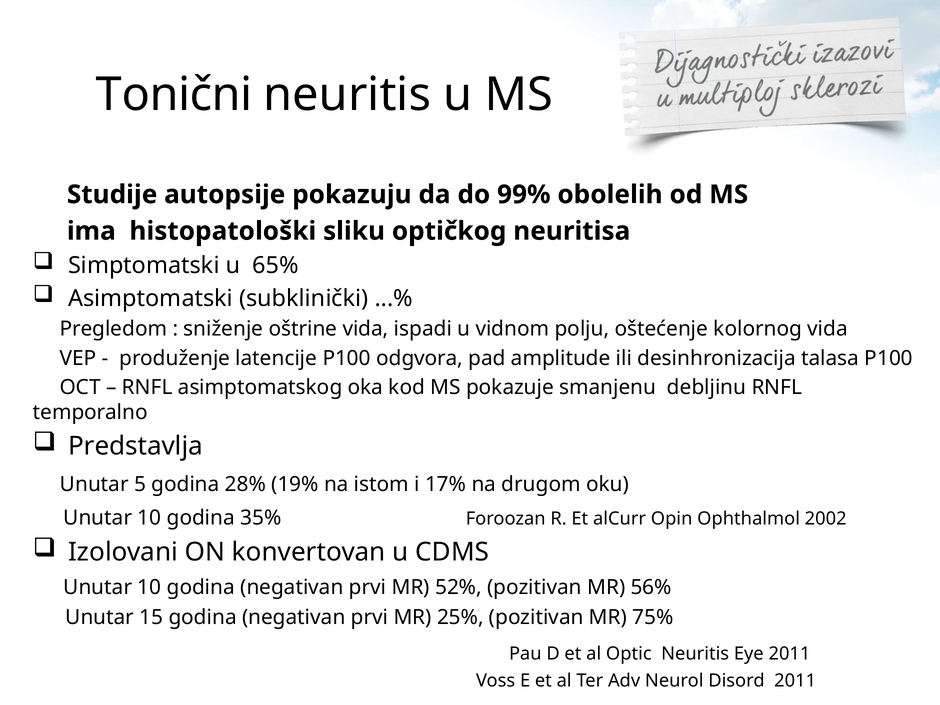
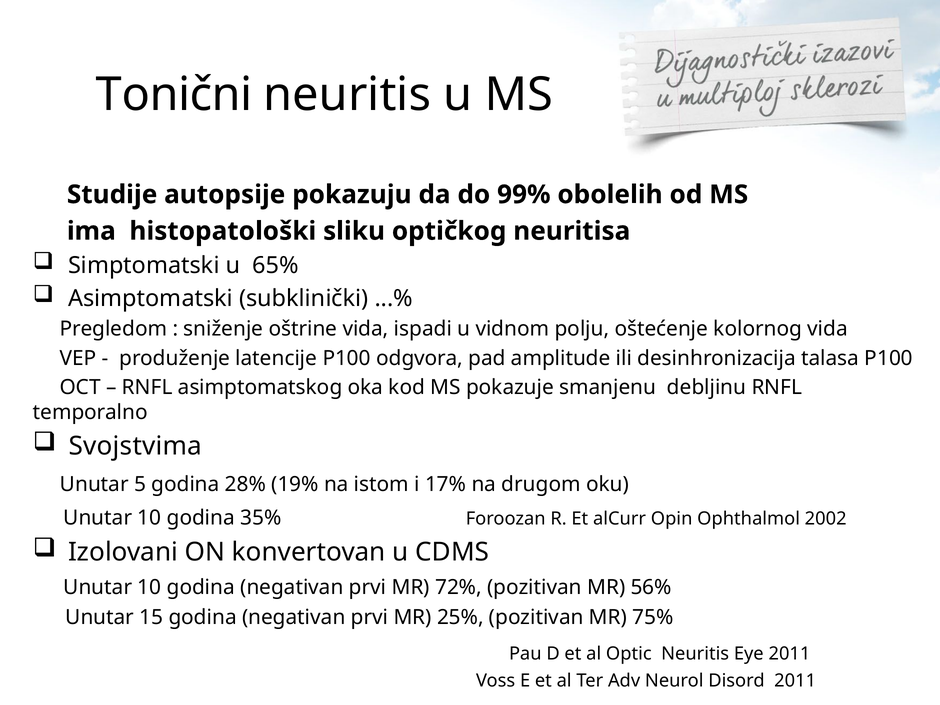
Predstavlja: Predstavlja -> Svojstvima (135, 446)
52%: 52% -> 72% (459, 587)
